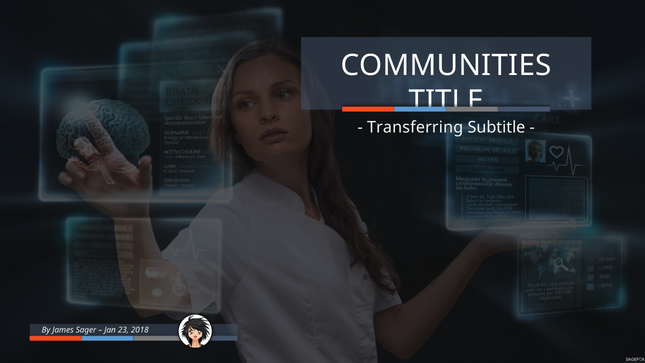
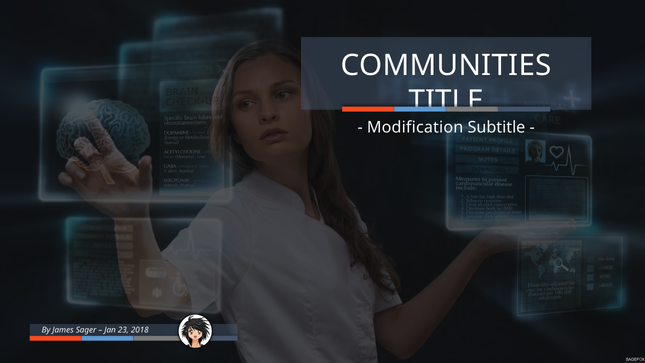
Transferring: Transferring -> Modification (415, 128)
